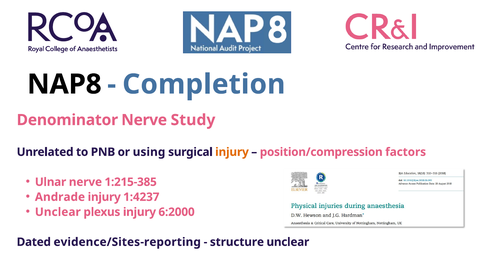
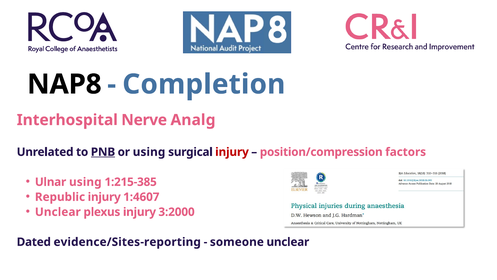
Denominator: Denominator -> Interhospital (67, 120)
Study: Study -> Analg (193, 120)
PNB underline: none -> present (103, 152)
injury colour: orange -> red (232, 152)
Ulnar nerve: nerve -> using (85, 182)
Andrade: Andrade -> Republic (60, 197)
1:4237: 1:4237 -> 1:4607 (141, 197)
6:2000: 6:2000 -> 3:2000 (177, 212)
structure: structure -> someone (237, 242)
